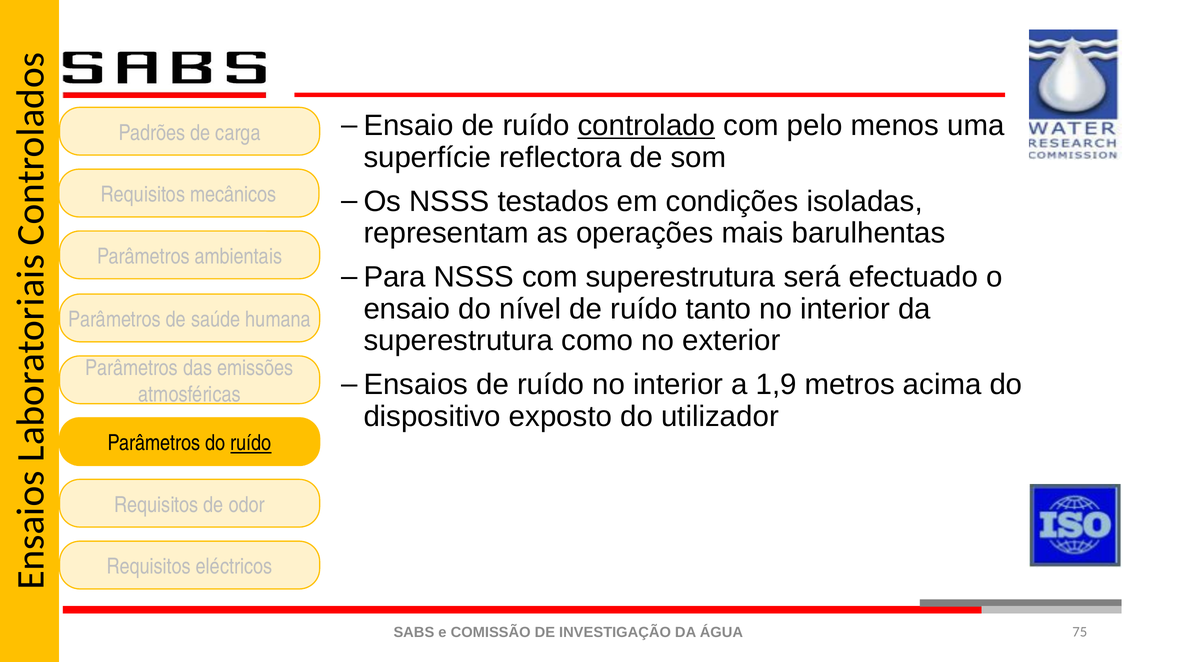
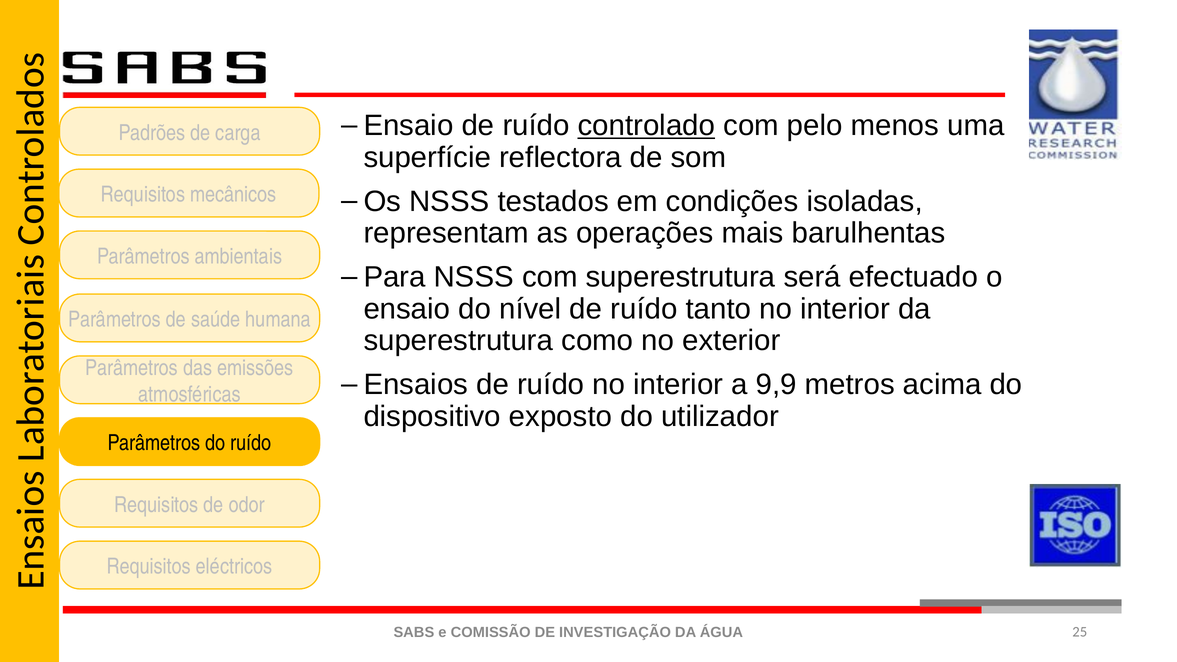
1,9: 1,9 -> 9,9 (776, 385)
ruído underline: present -> none (251, 443)
75: 75 -> 25 (1080, 632)
